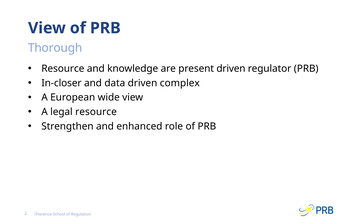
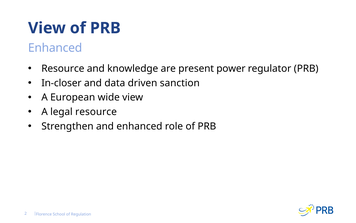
Thorough: Thorough -> Enhanced (55, 48)
present driven: driven -> power (231, 68)
complex: complex -> sanction (180, 83)
